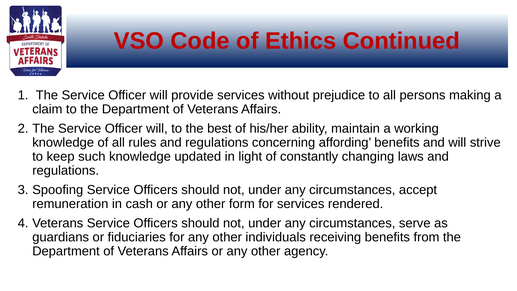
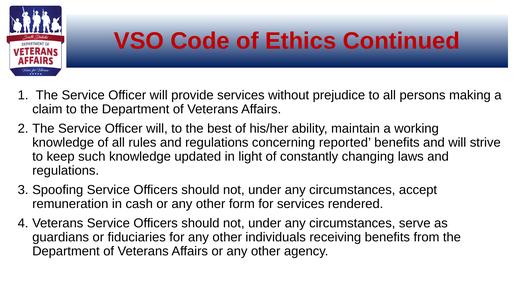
affording: affording -> reported (345, 143)
